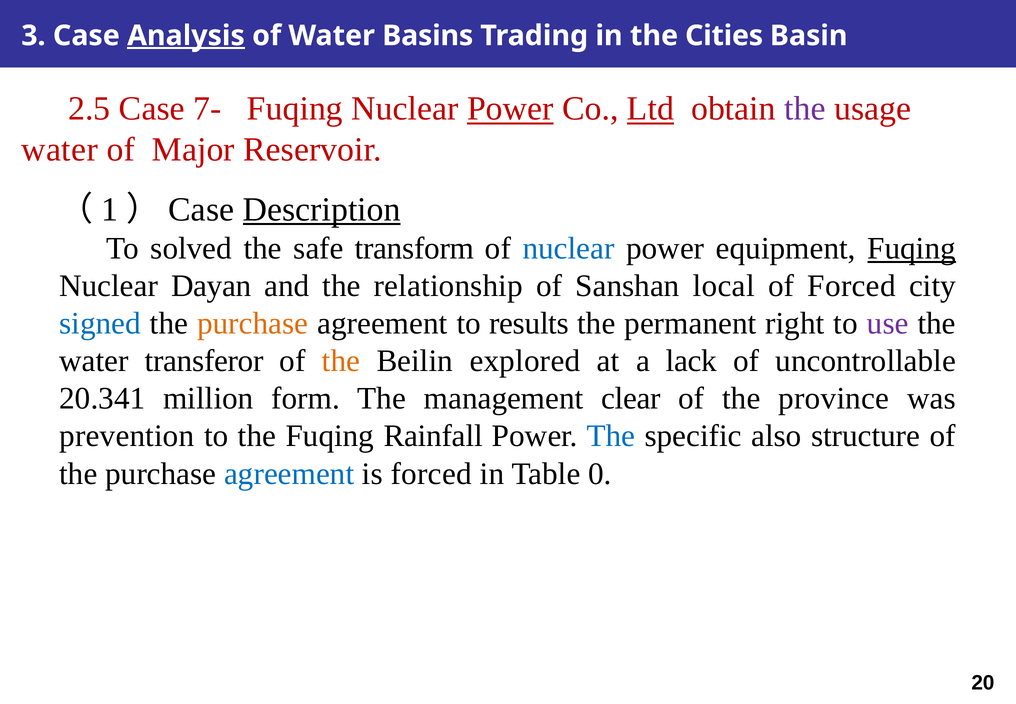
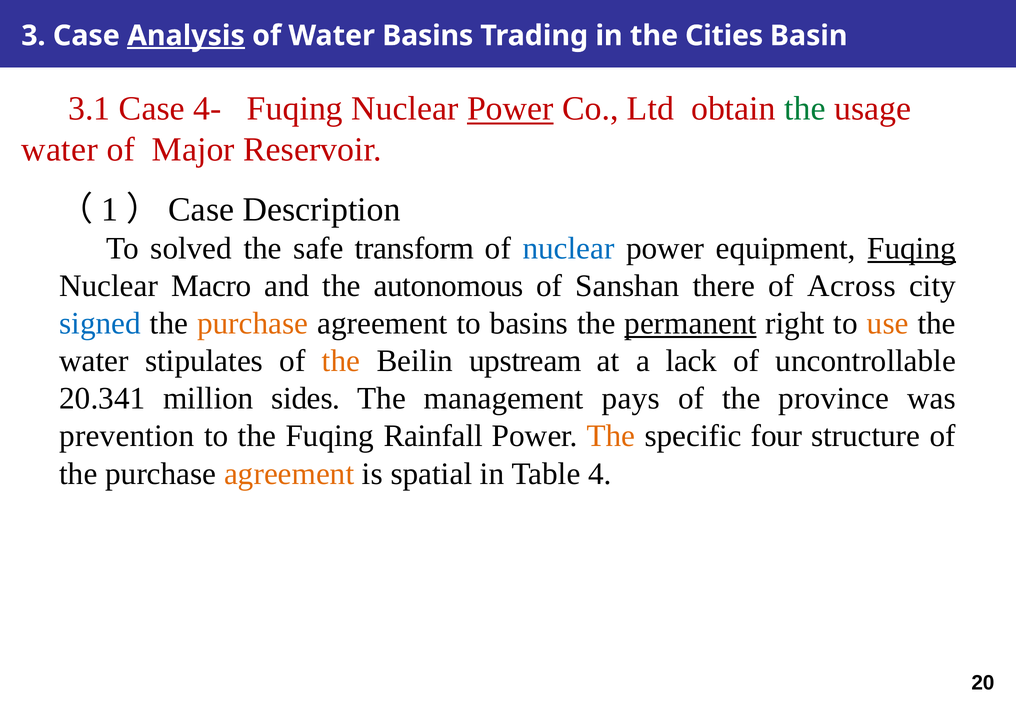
2.5: 2.5 -> 3.1 (89, 109)
7-: 7- -> 4- (207, 109)
Ltd underline: present -> none (651, 109)
the colour: purple -> green (805, 109)
Description underline: present -> none (322, 209)
Dayan: Dayan -> Macro (211, 286)
relationship: relationship -> autonomous (449, 286)
local: local -> there (724, 286)
of Forced: Forced -> Across (852, 286)
to results: results -> basins (529, 323)
permanent underline: none -> present (690, 323)
use colour: purple -> orange (888, 323)
transferor: transferor -> stipulates (204, 361)
explored: explored -> upstream (525, 361)
form: form -> sides (306, 398)
clear: clear -> pays (631, 398)
The colour: blue -> orange (611, 436)
also: also -> four (777, 436)
agreement colour: blue -> orange (289, 473)
is forced: forced -> spatial (431, 473)
0: 0 -> 4 (600, 473)
